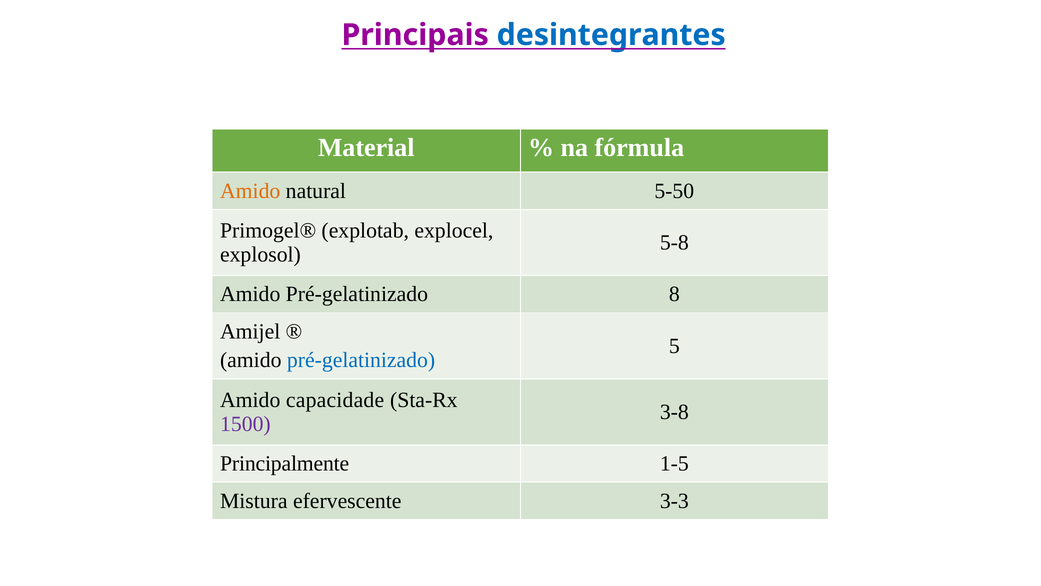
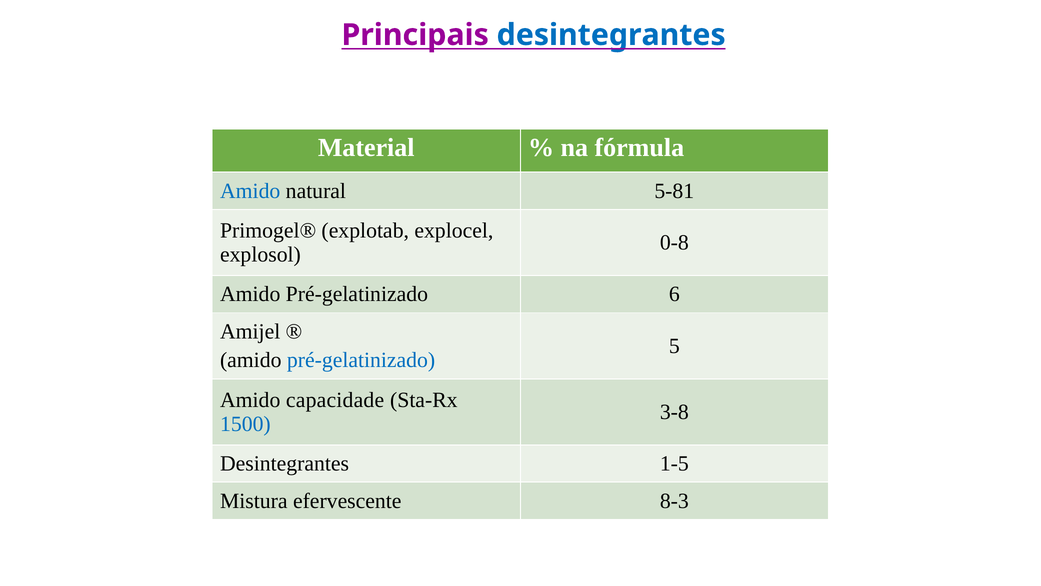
Amido colour: orange -> blue (250, 191)
5-50: 5-50 -> 5-81 (674, 191)
5-8: 5-8 -> 0-8 (674, 242)
8: 8 -> 6 (674, 294)
1500 colour: purple -> blue (245, 424)
Principalmente: Principalmente -> Desintegrantes (285, 463)
3-3: 3-3 -> 8-3 (674, 501)
